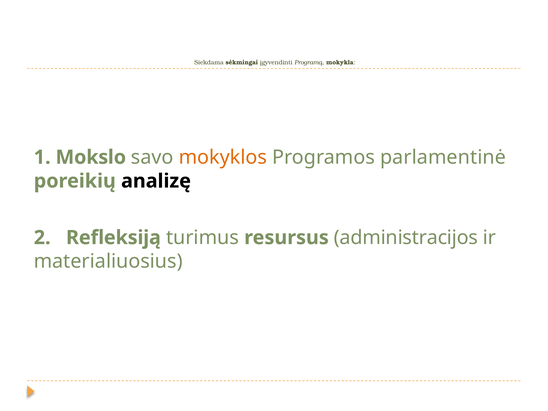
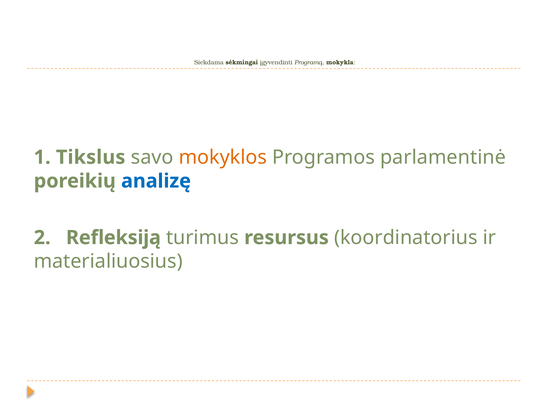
Mokslo: Mokslo -> Tikslus (91, 157)
analizę colour: black -> blue (156, 181)
administracijos: administracijos -> koordinatorius (406, 238)
